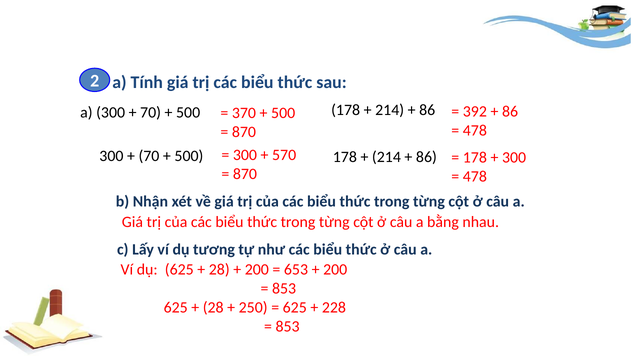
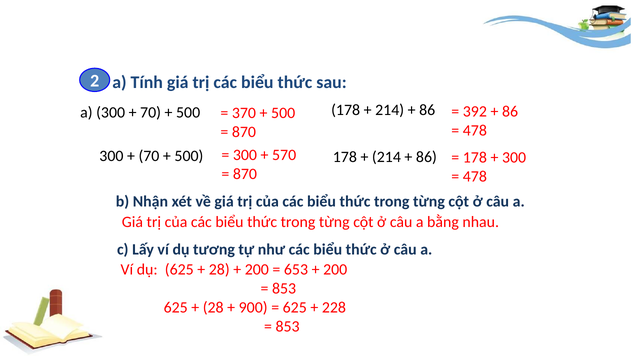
250: 250 -> 900 (253, 308)
